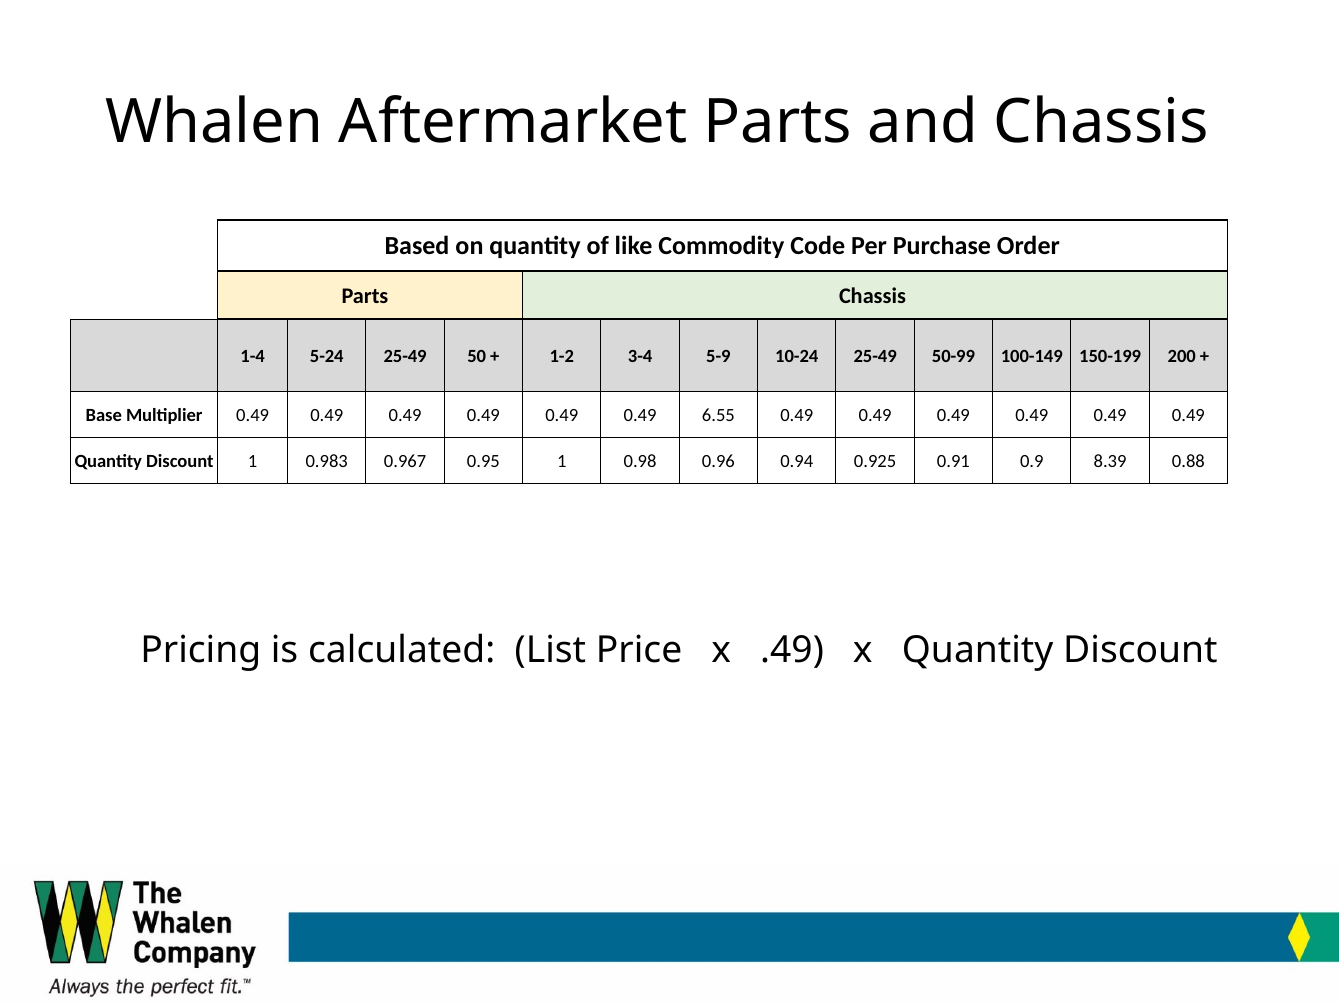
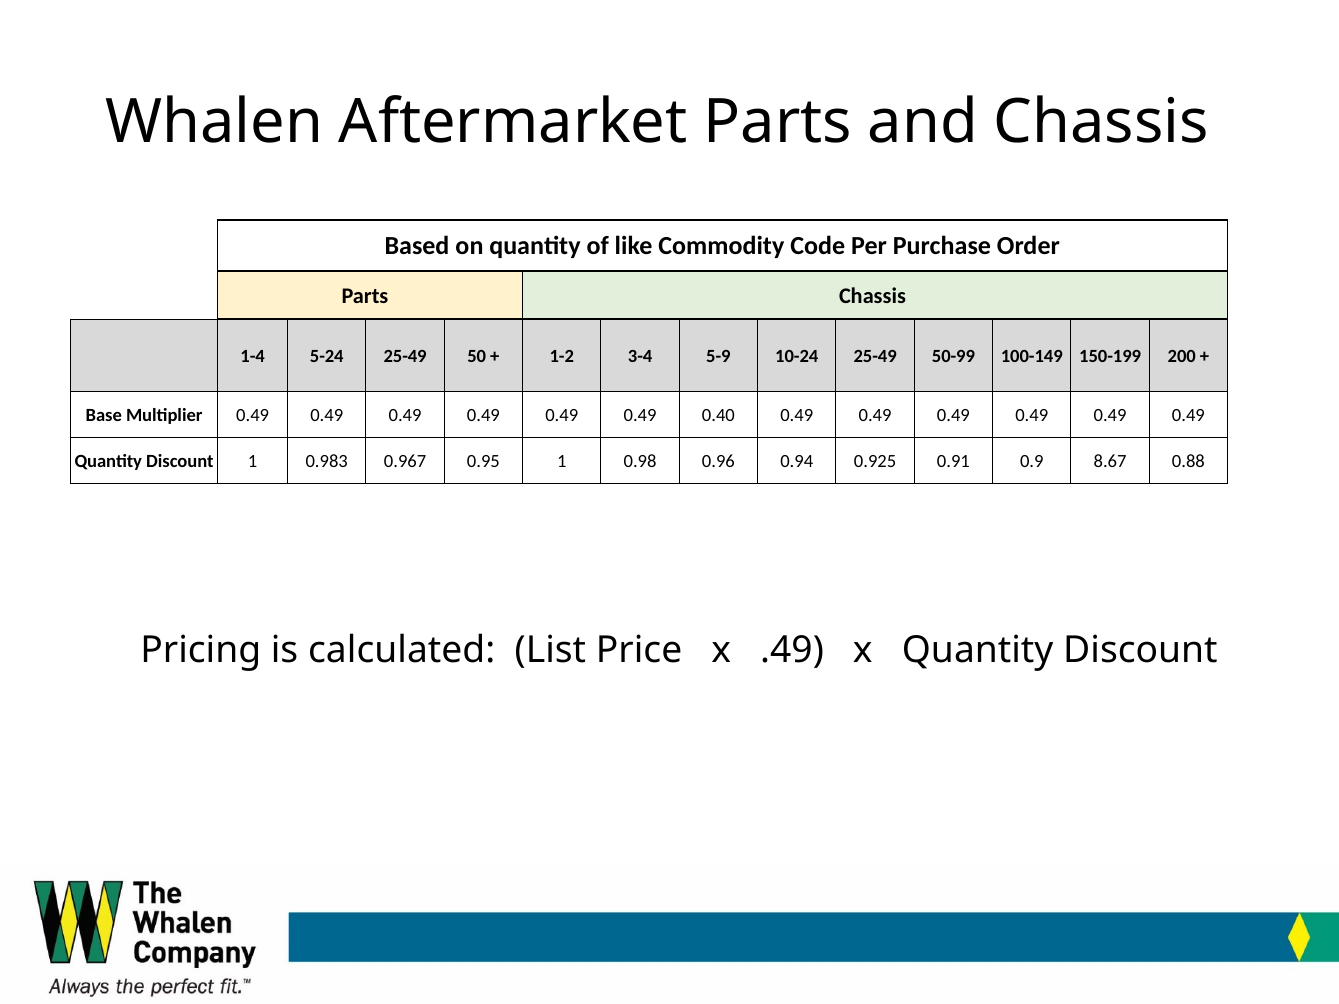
6.55: 6.55 -> 0.40 (718, 415)
8.39: 8.39 -> 8.67 (1110, 461)
